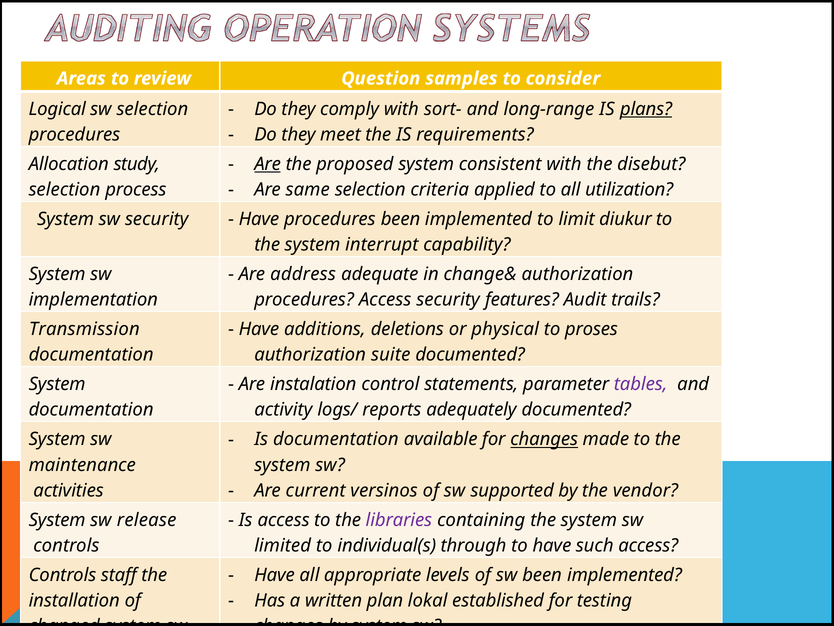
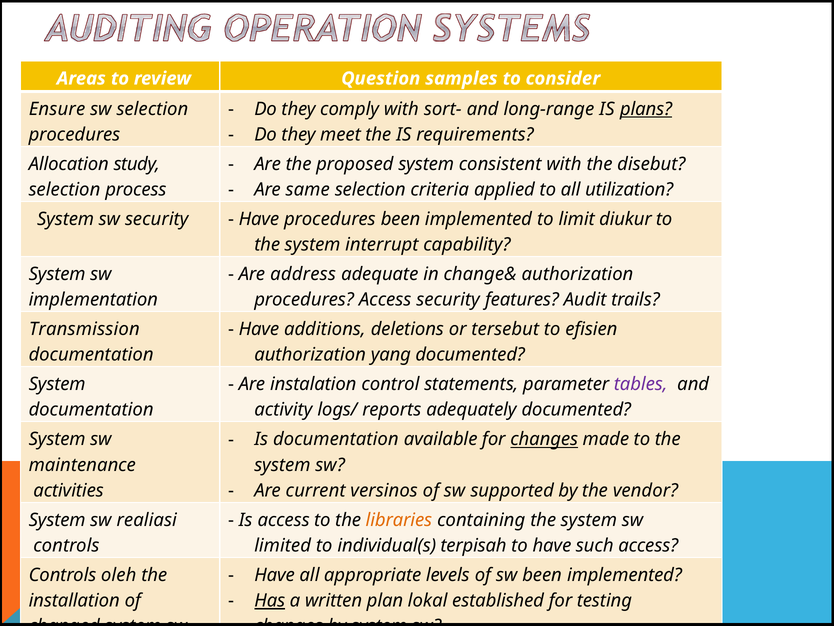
Logical: Logical -> Ensure (57, 109)
Are underline: present -> none (268, 164)
physical: physical -> tersebut (505, 330)
proses: proses -> efisien (591, 330)
suite: suite -> yang (391, 355)
release: release -> realiasi (147, 521)
libraries colour: purple -> orange (399, 521)
through: through -> terpisah (473, 546)
staff: staff -> oleh (119, 576)
Has underline: none -> present (270, 601)
